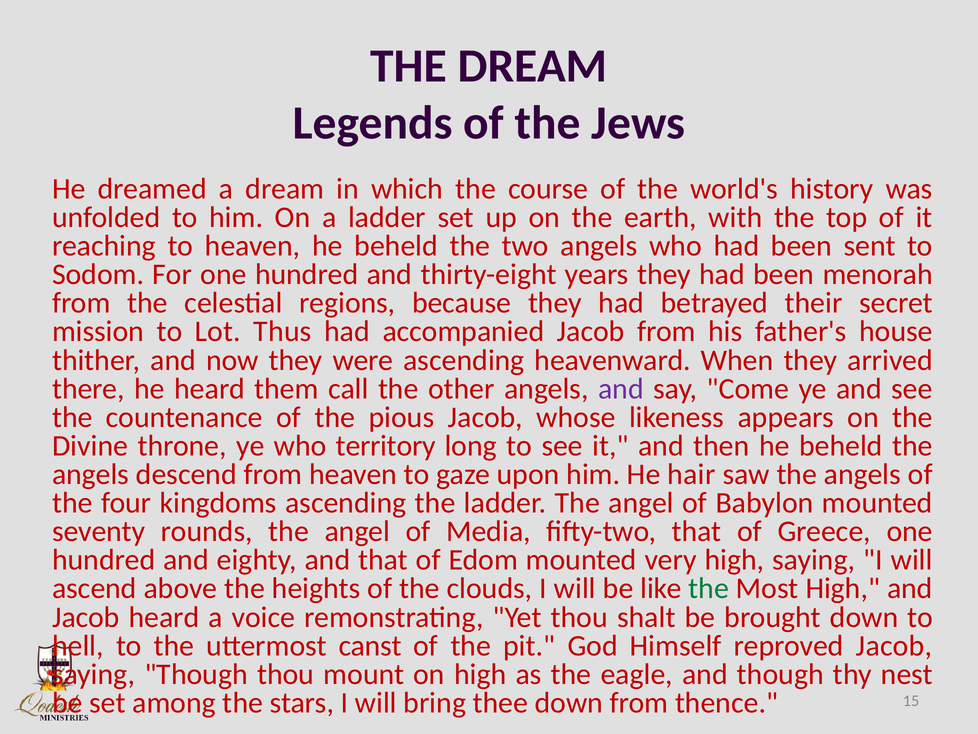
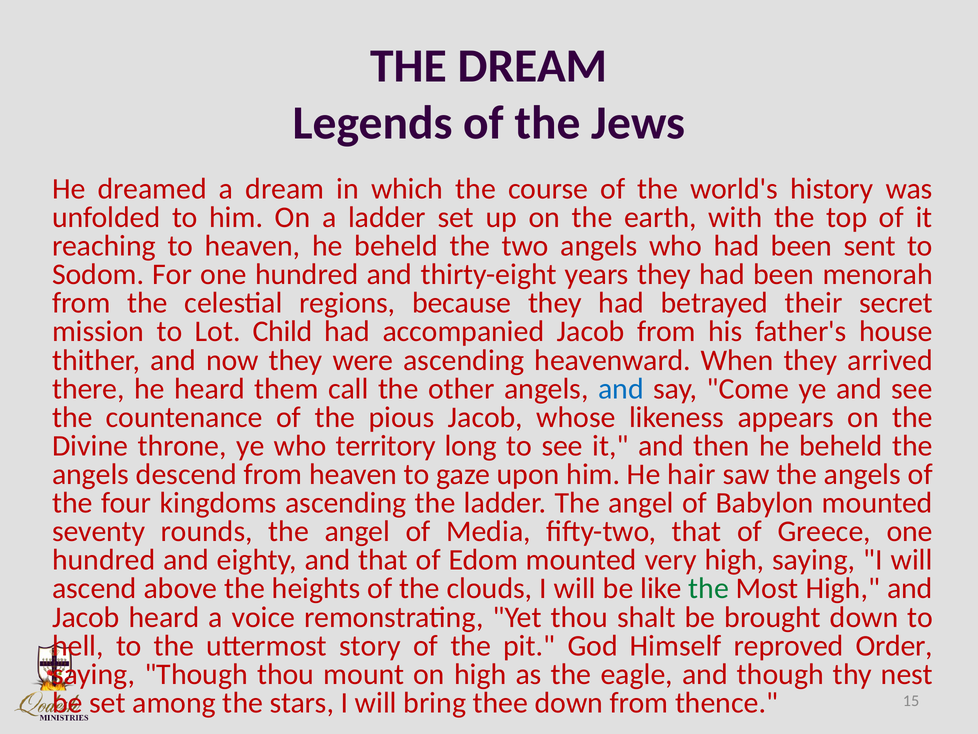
Thus: Thus -> Child (283, 331)
and colour: purple -> blue (621, 388)
canst: canst -> story (370, 645)
reproved Jacob: Jacob -> Order (894, 645)
